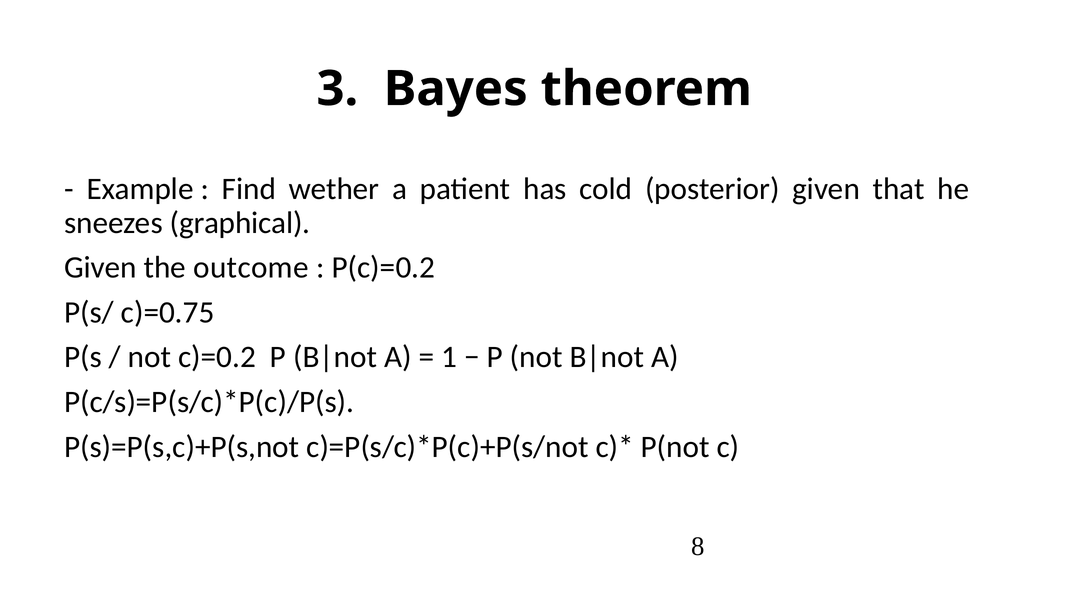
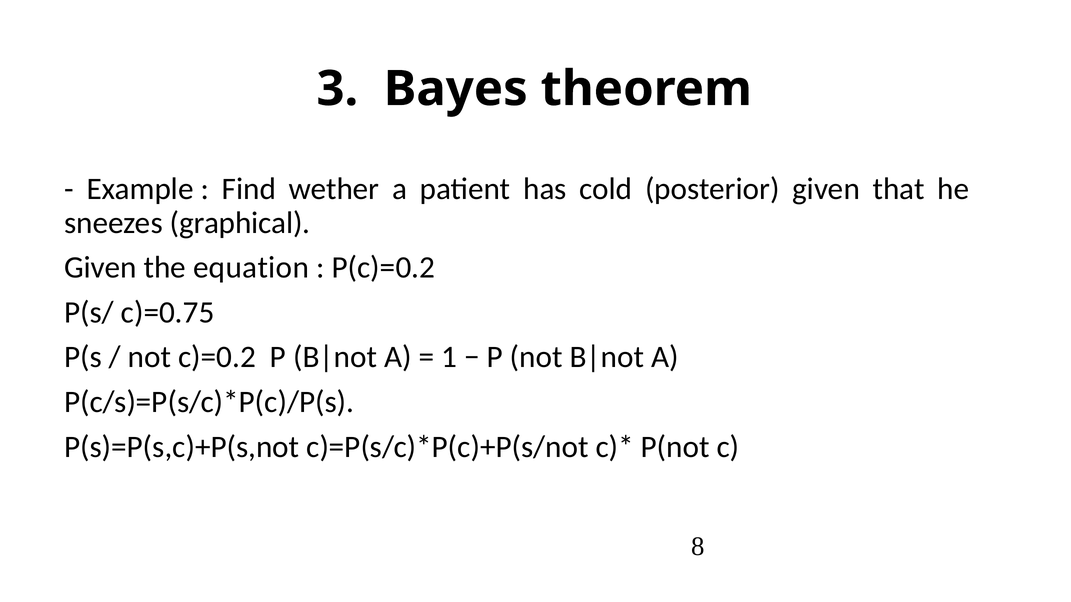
outcome: outcome -> equation (251, 268)
